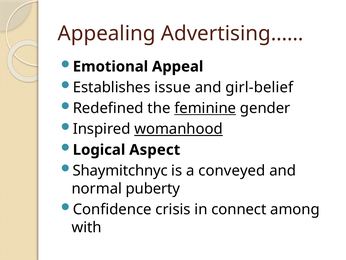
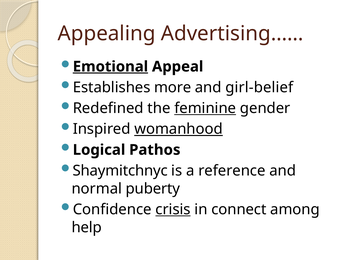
Emotional underline: none -> present (110, 66)
issue: issue -> more (173, 87)
Aspect: Aspect -> Pathos (155, 150)
conveyed: conveyed -> reference (232, 170)
crisis underline: none -> present (173, 209)
with: with -> help (87, 227)
